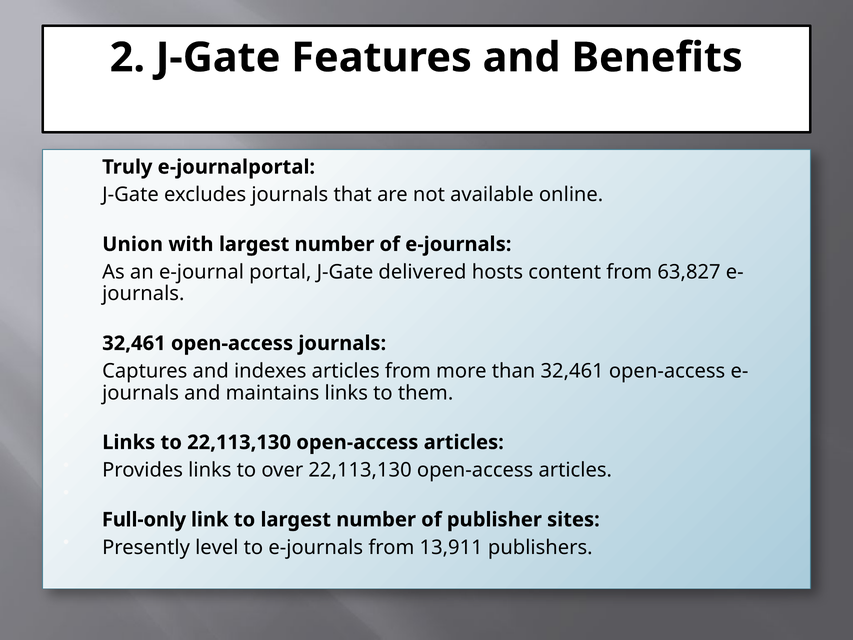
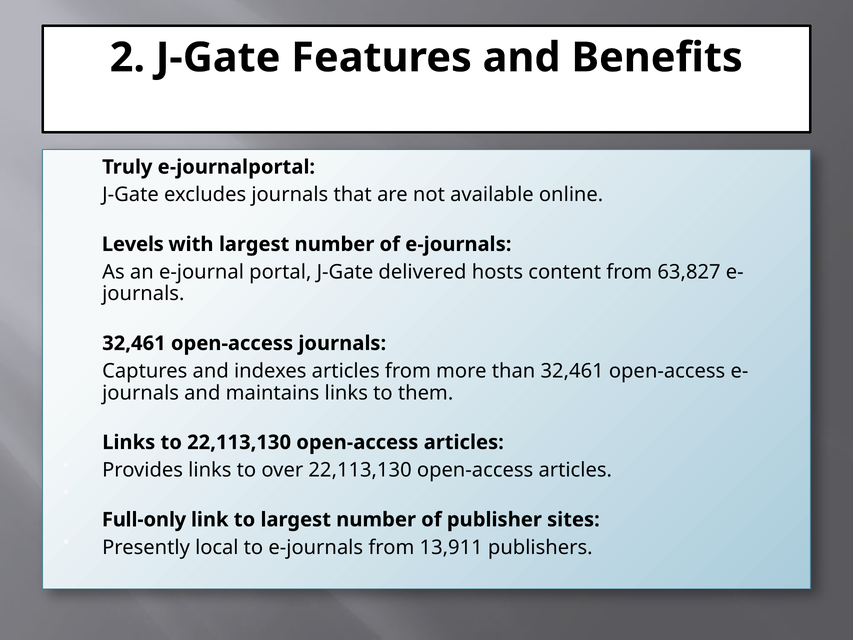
Union: Union -> Levels (133, 244)
level: level -> local (217, 547)
